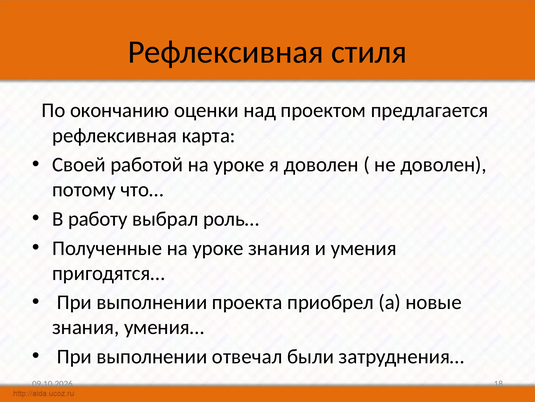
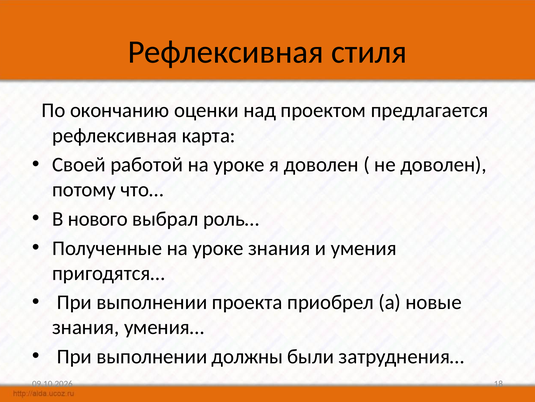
работу: работу -> нового (98, 219)
отвечал: отвечал -> должны (247, 356)
